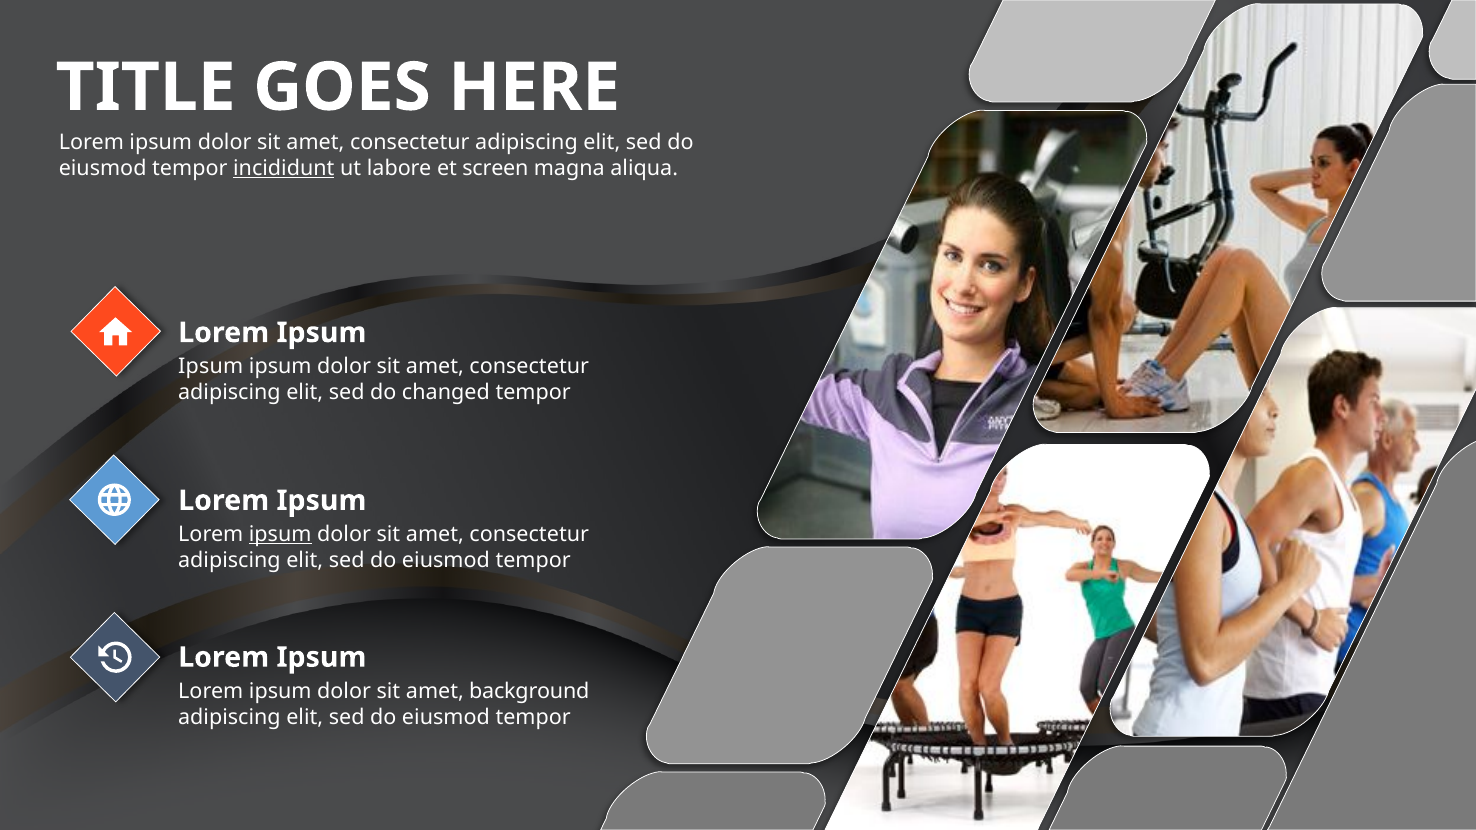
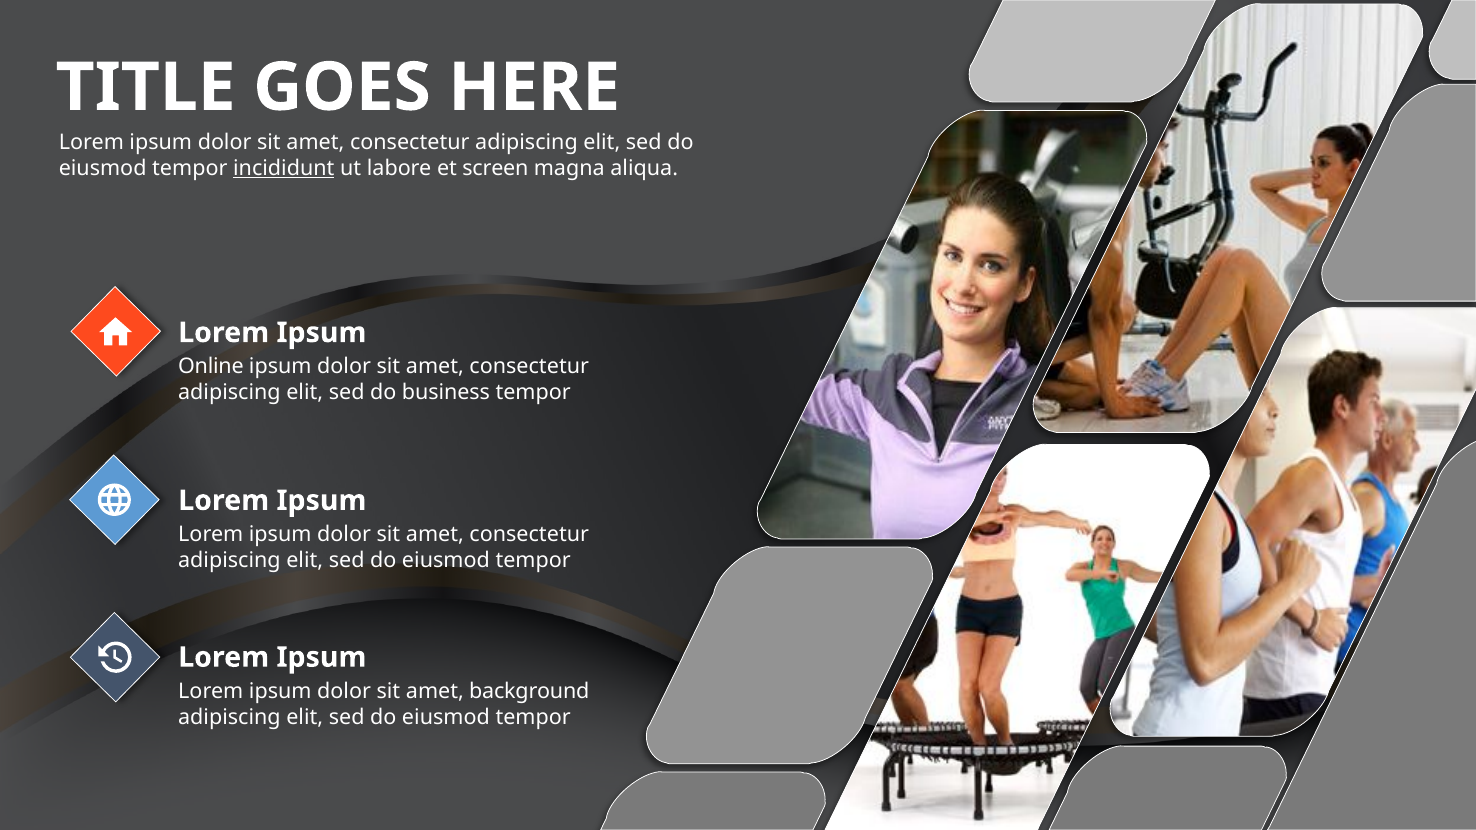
Ipsum: Ipsum -> Online (211, 367)
changed: changed -> business (446, 393)
ipsum underline: present -> none (280, 535)
